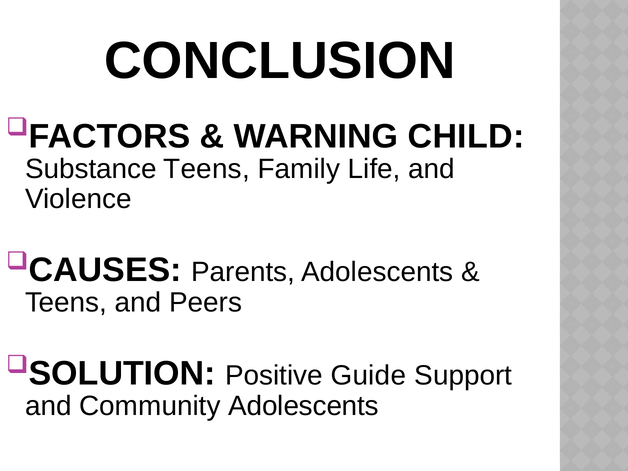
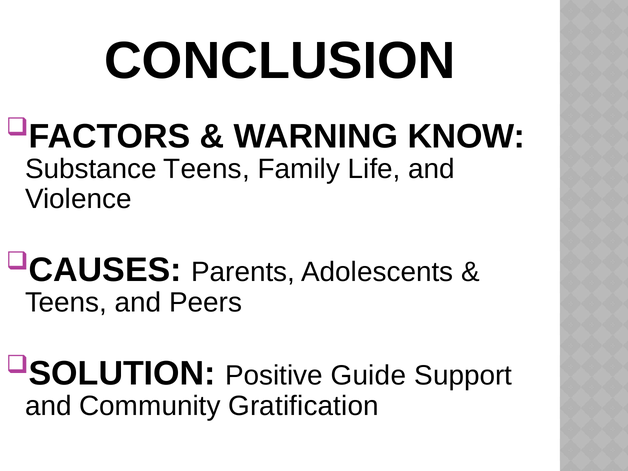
CHILD: CHILD -> KNOW (466, 136)
Community Adolescents: Adolescents -> Gratification (303, 406)
